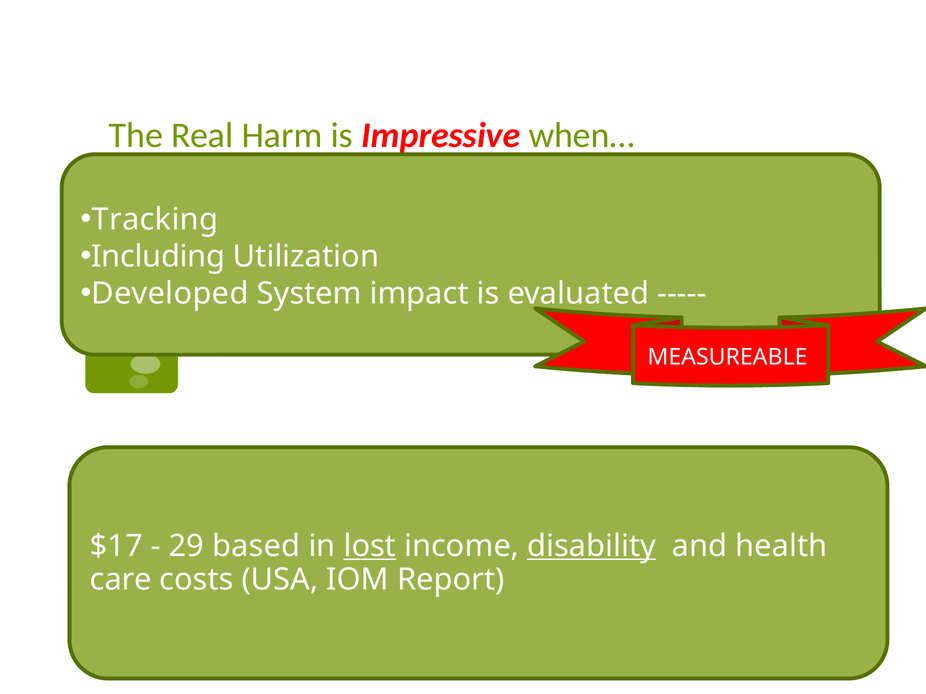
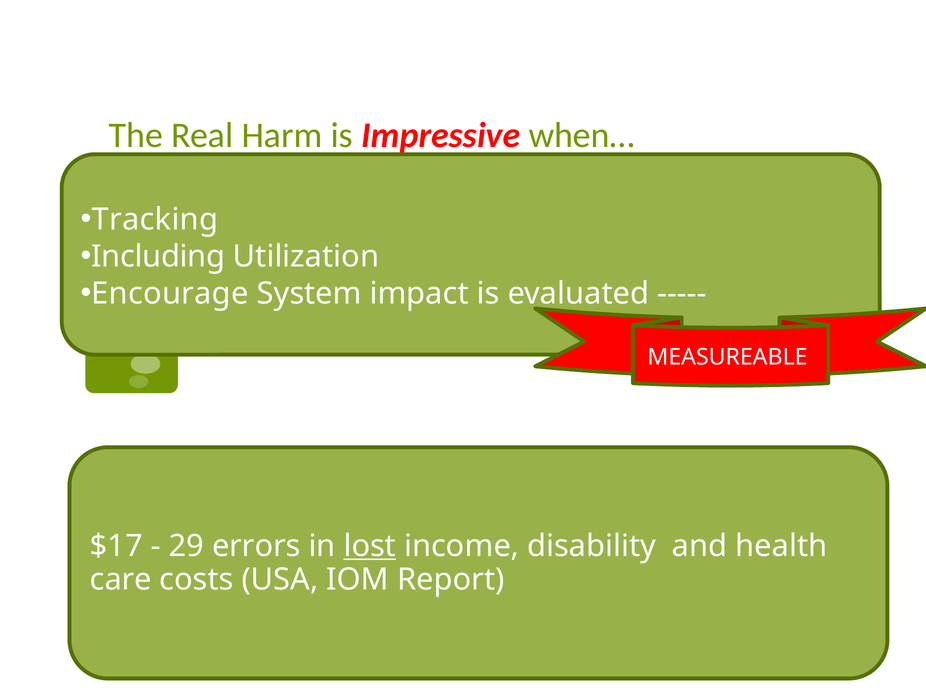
Developed: Developed -> Encourage (170, 294)
based: based -> errors (256, 546)
disability underline: present -> none (592, 546)
